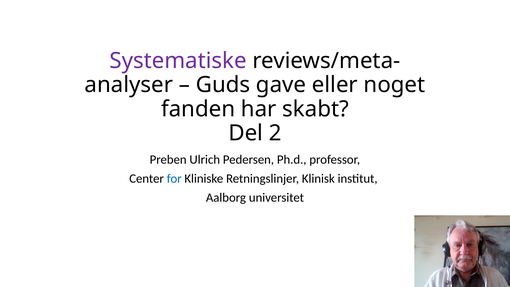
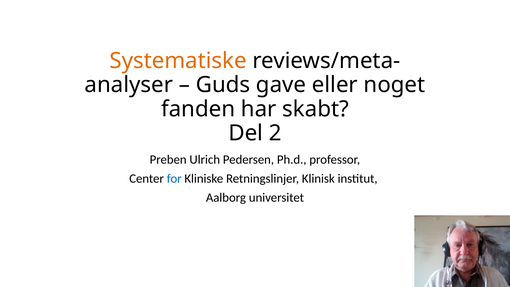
Systematiske colour: purple -> orange (178, 61)
